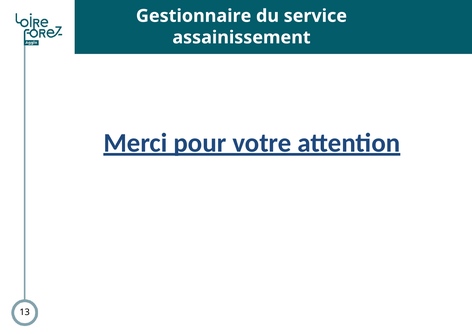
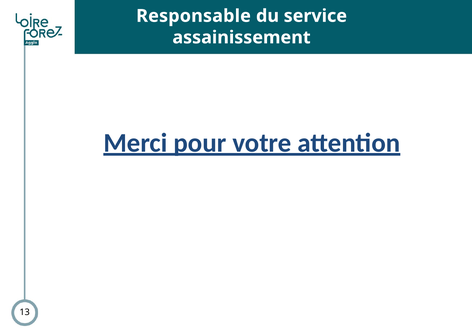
Gestionnaire: Gestionnaire -> Responsable (194, 16)
